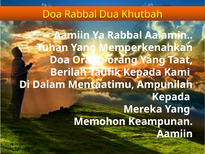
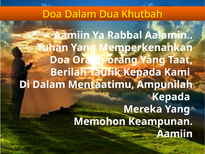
Doa Rabbal: Rabbal -> Dalam (80, 14)
